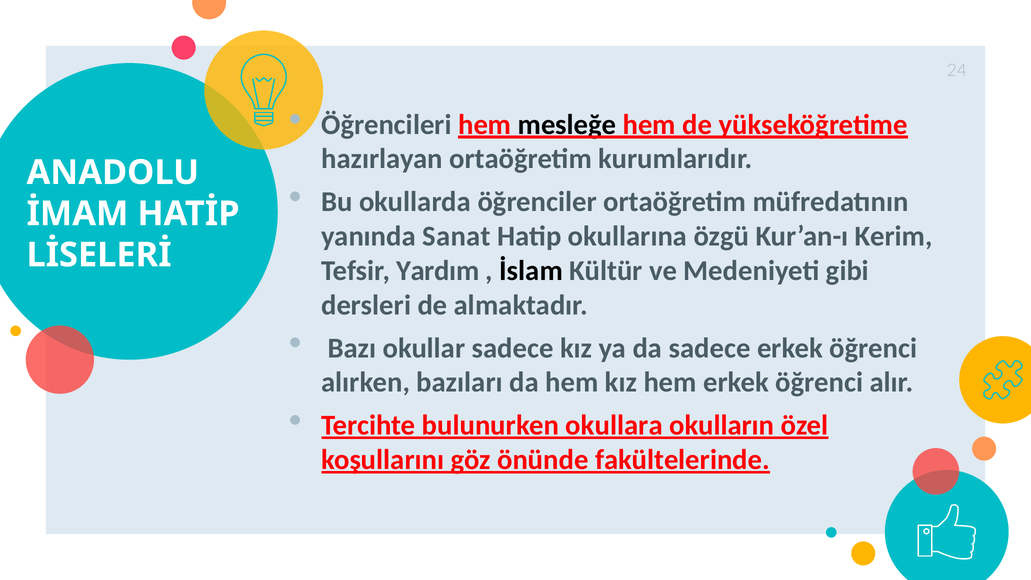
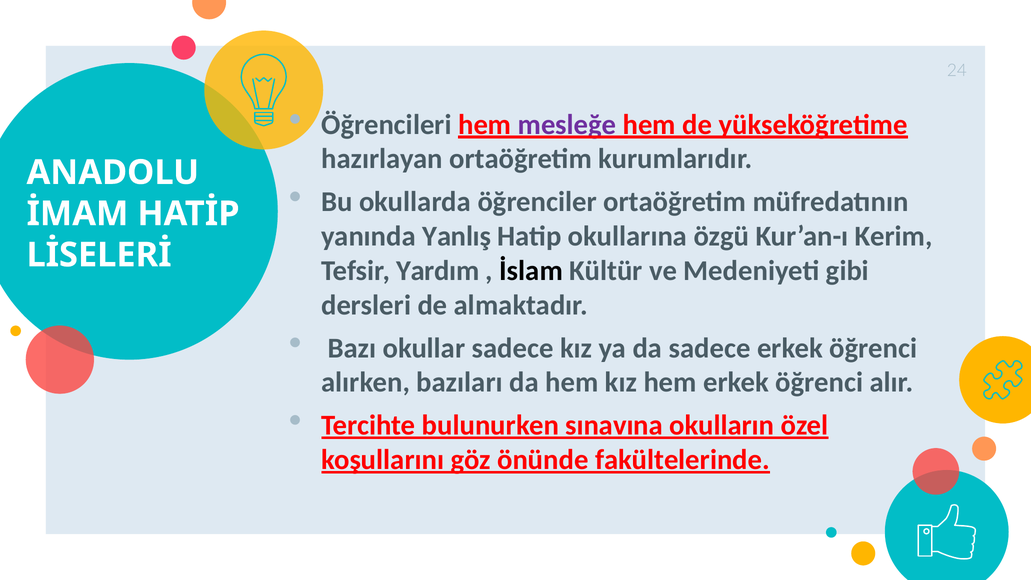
mesleğe colour: black -> purple (567, 125)
Sanat: Sanat -> Yanlış (457, 236)
okullara: okullara -> sınavına (614, 425)
